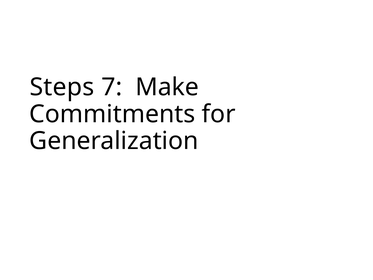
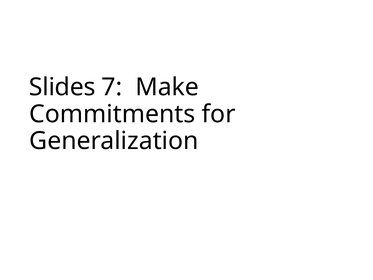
Steps: Steps -> Slides (62, 87)
